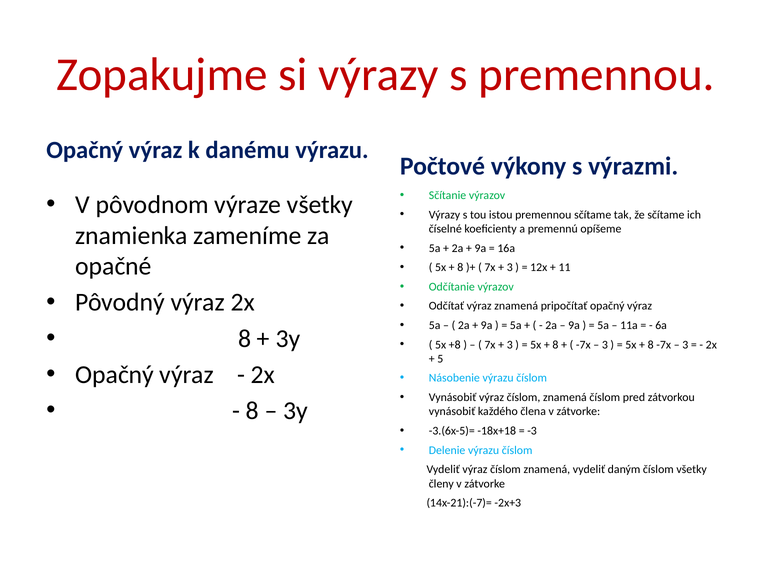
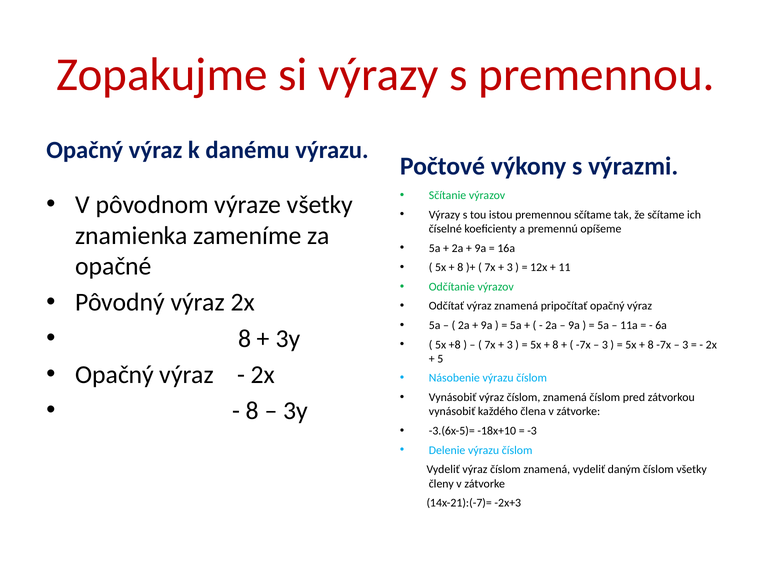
-18x+18: -18x+18 -> -18x+10 (497, 431)
